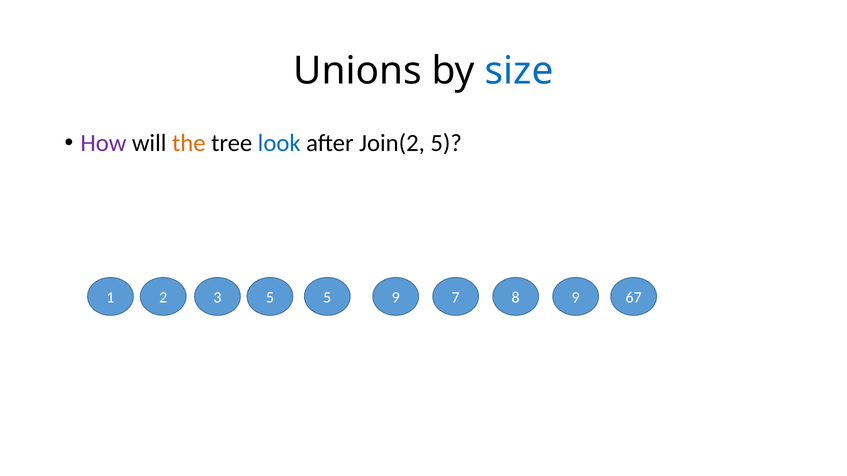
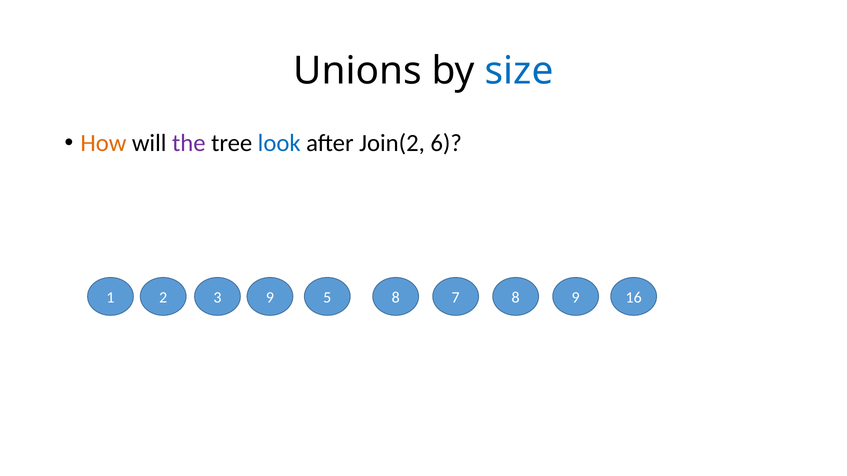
How colour: purple -> orange (103, 143)
the colour: orange -> purple (189, 143)
Join(2 5: 5 -> 6 (446, 143)
1 5: 5 -> 9 (270, 298)
5 9: 9 -> 8 (396, 298)
67: 67 -> 16 (634, 298)
